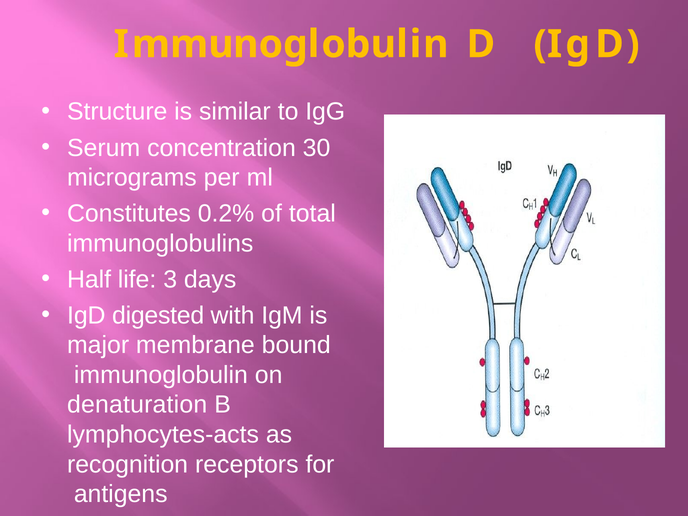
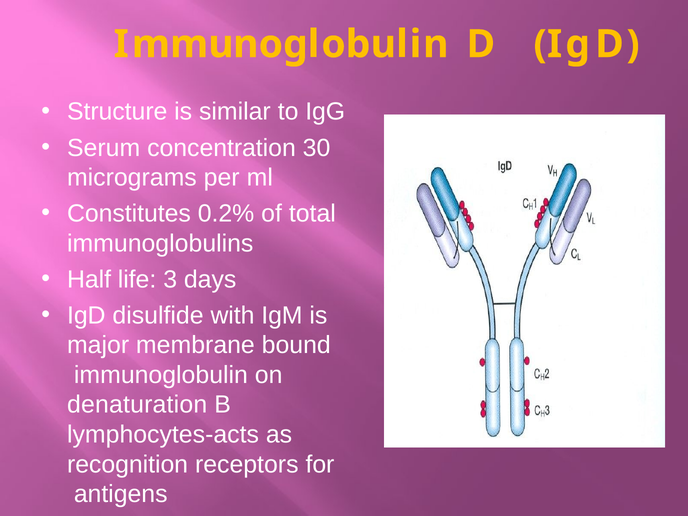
digested: digested -> disulfide (158, 315)
